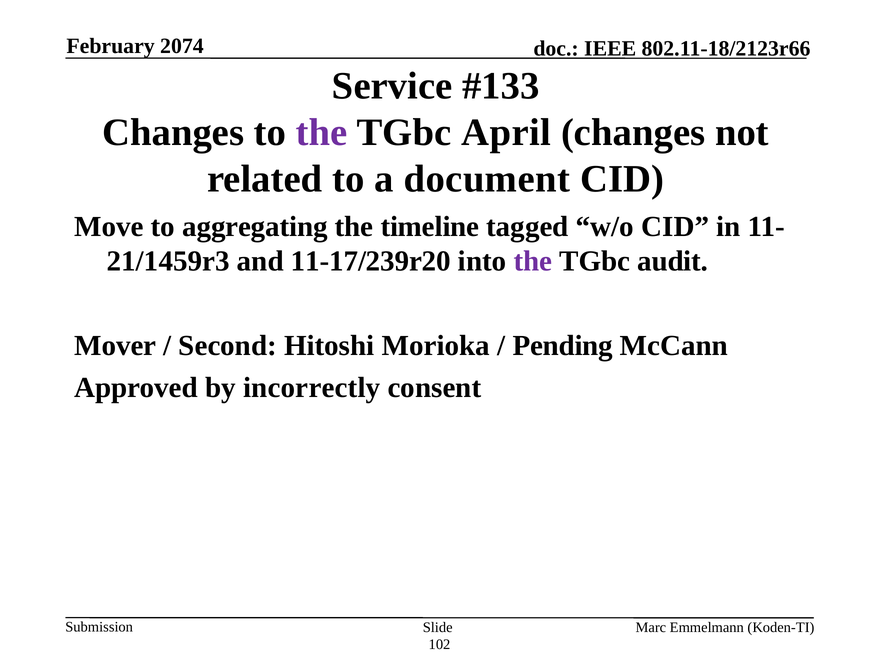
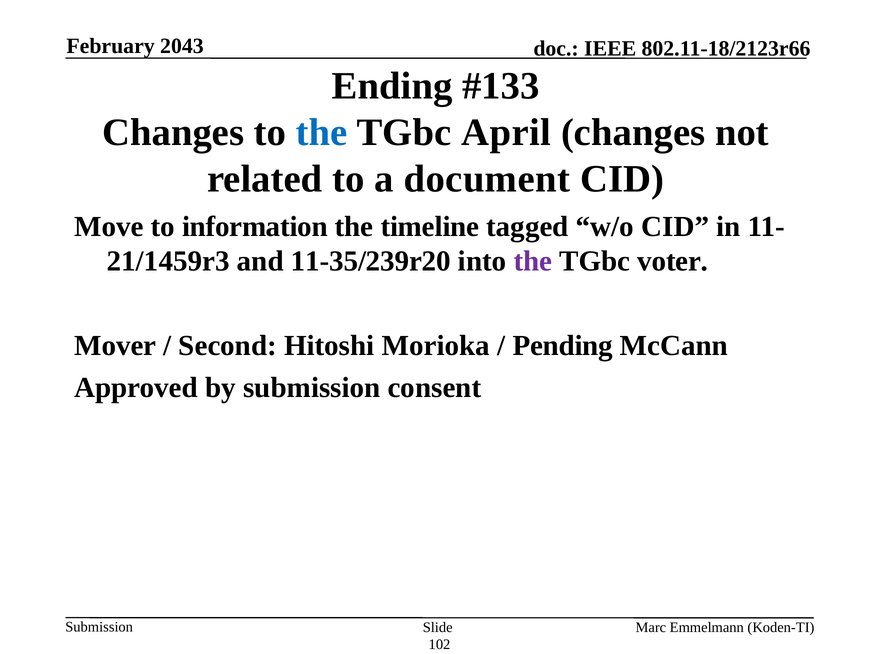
2074: 2074 -> 2043 (182, 46)
Service: Service -> Ending (392, 86)
the colour: purple -> blue (322, 132)
aggregating: aggregating -> information (255, 226)
11-17/239r20: 11-17/239r20 -> 11-35/239r20 (371, 261)
audit: audit -> voter (673, 261)
by incorrectly: incorrectly -> submission (312, 388)
